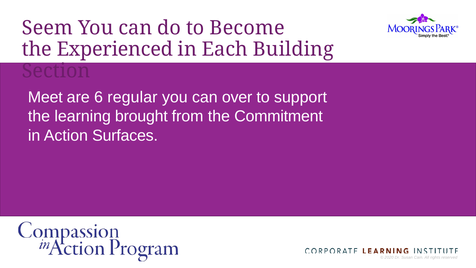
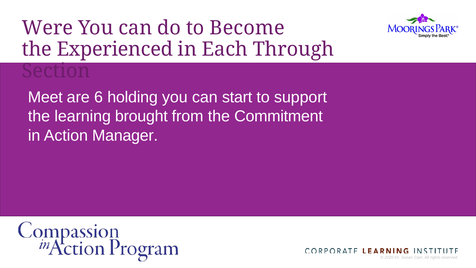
Seem: Seem -> Were (47, 28)
Building: Building -> Through (293, 49)
regular: regular -> holding (133, 97)
over: over -> start (237, 97)
Surfaces: Surfaces -> Manager (125, 135)
